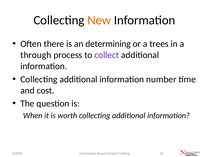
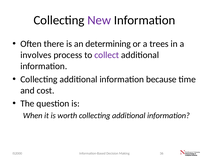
New colour: orange -> purple (99, 20)
through: through -> involves (36, 55)
number: number -> because (161, 79)
